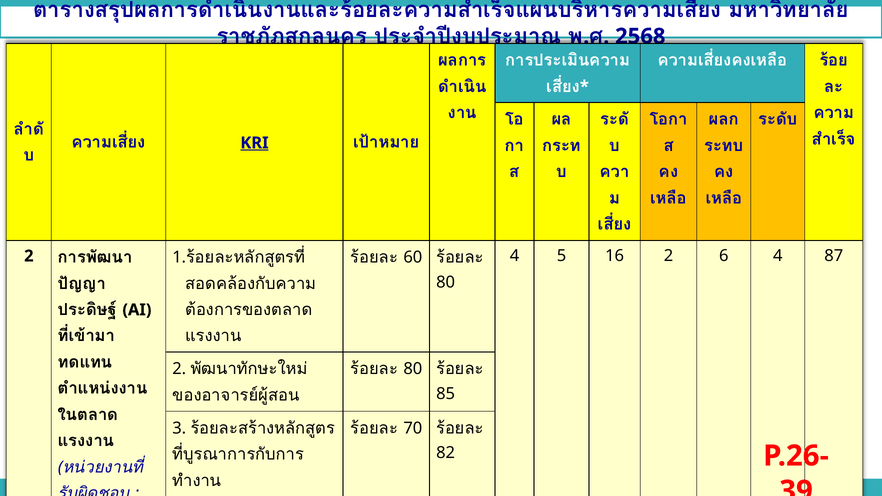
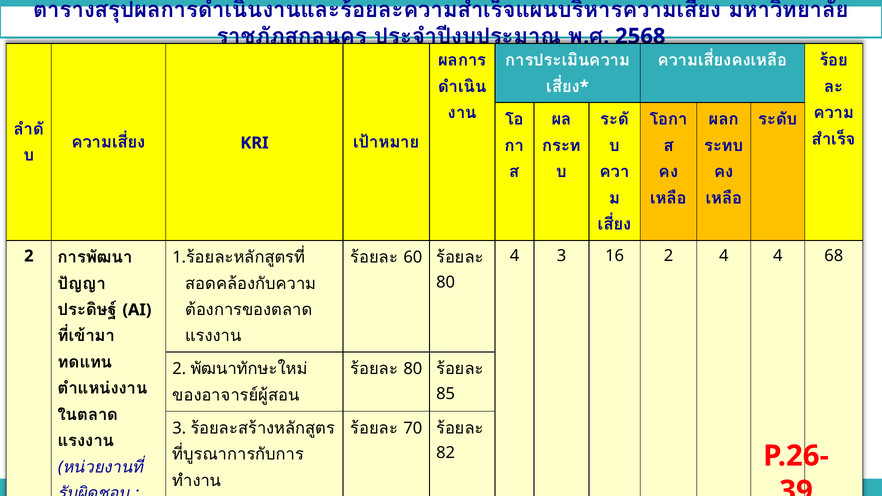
KRI underline: present -> none (254, 143)
4 5: 5 -> 3 (562, 256)
2 6: 6 -> 4 (724, 256)
87: 87 -> 68 (834, 256)
